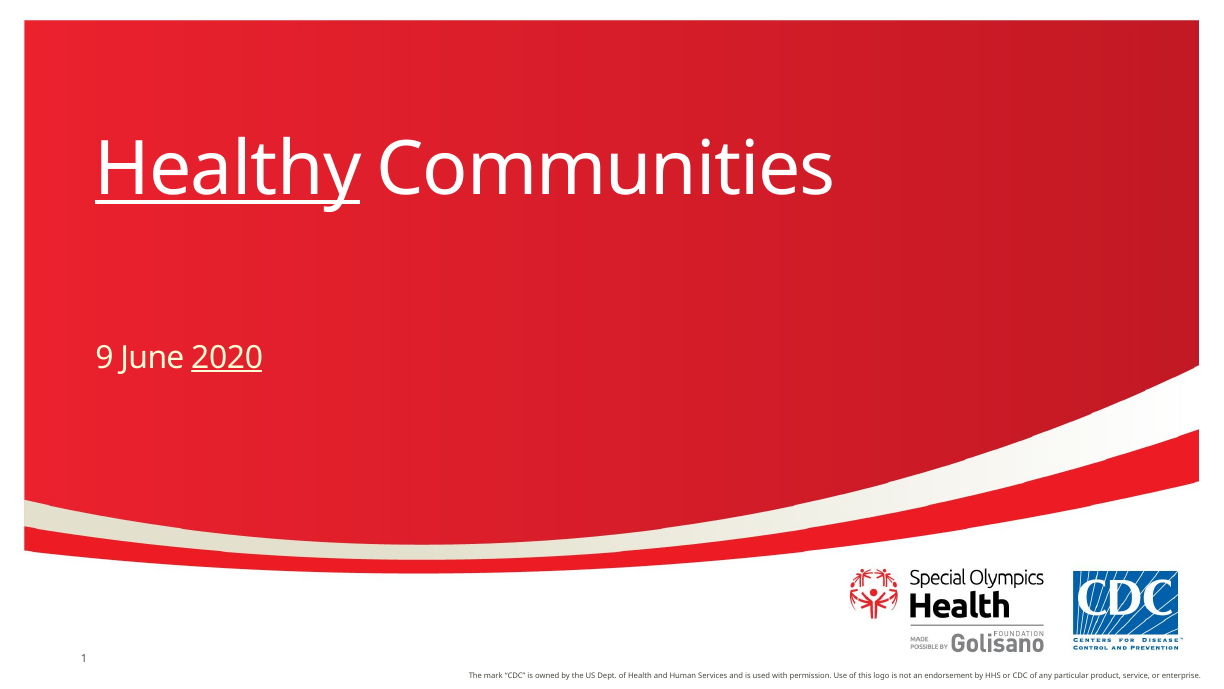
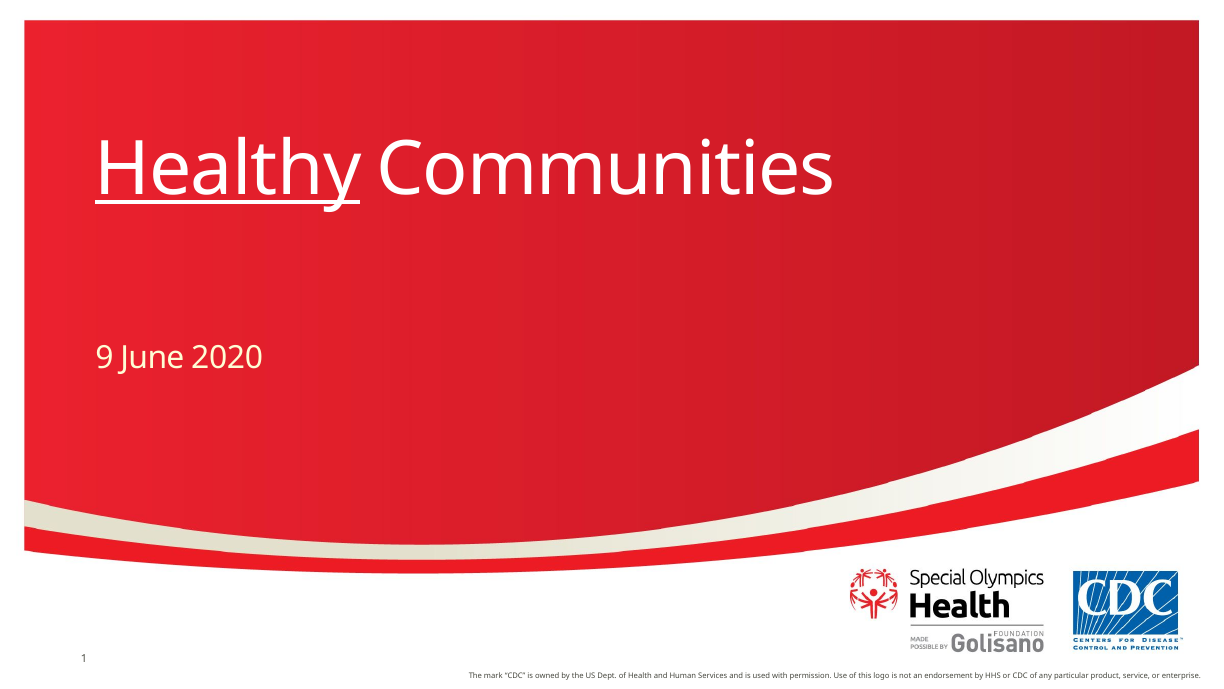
2020 underline: present -> none (227, 357)
